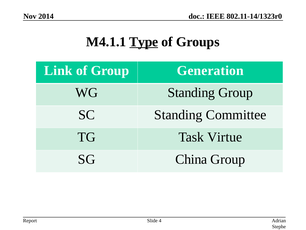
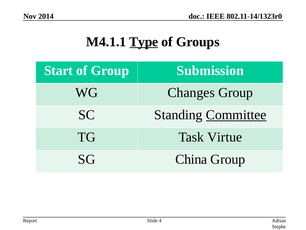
Link: Link -> Start (59, 70)
Generation: Generation -> Submission (210, 70)
WG Standing: Standing -> Changes (191, 93)
Committee underline: none -> present (236, 115)
